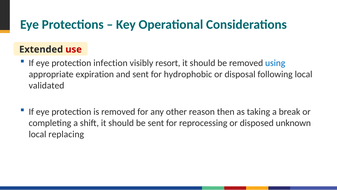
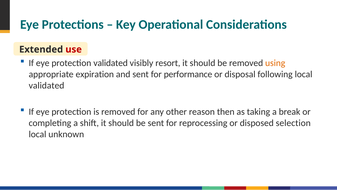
protection infection: infection -> validated (111, 63)
using colour: blue -> orange (275, 63)
hydrophobic: hydrophobic -> performance (188, 74)
unknown: unknown -> selection (293, 123)
replacing: replacing -> unknown (66, 134)
